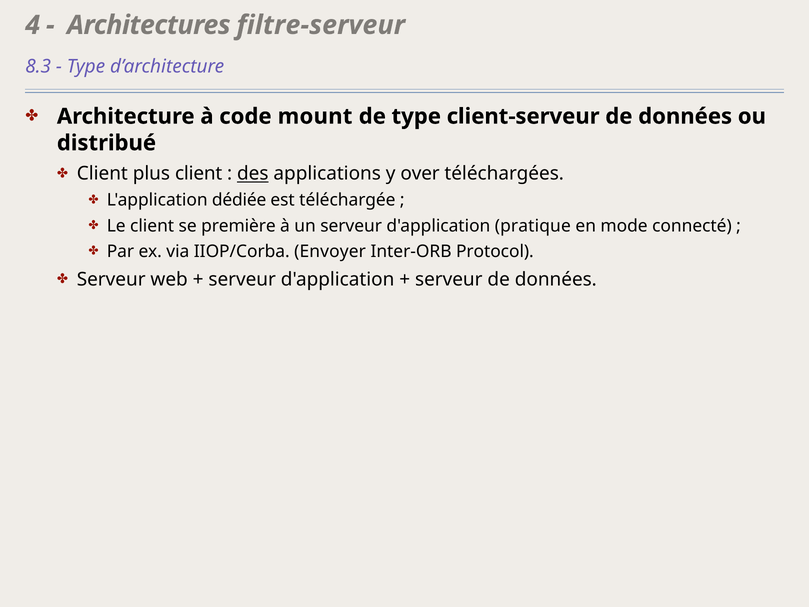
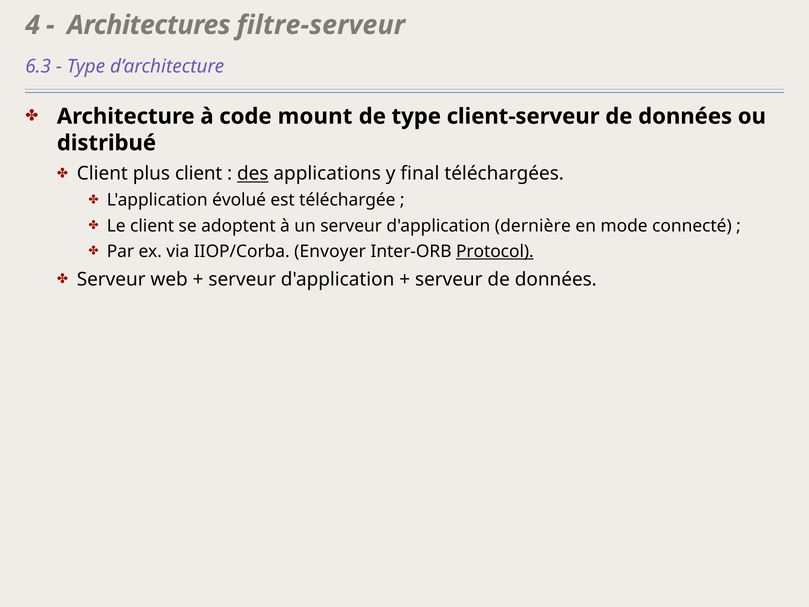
8.3: 8.3 -> 6.3 (38, 66)
over: over -> final (420, 174)
dédiée: dédiée -> évolué (239, 200)
première: première -> adoptent (238, 226)
pratique: pratique -> dernière (533, 226)
Protocol underline: none -> present (495, 251)
